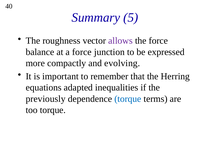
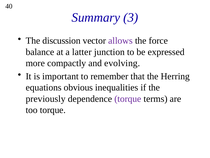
5: 5 -> 3 (131, 18)
roughness: roughness -> discussion (61, 41)
a force: force -> latter (82, 52)
adapted: adapted -> obvious (78, 87)
torque colour: blue -> purple (128, 98)
